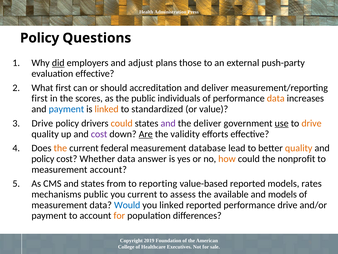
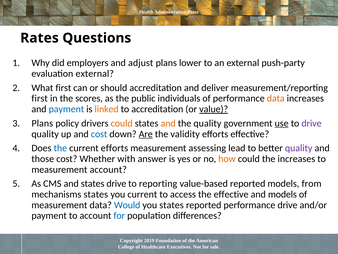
Policy: Policy -> Rates (40, 38)
did underline: present -> none (58, 63)
those: those -> lower (190, 63)
evaluation effective: effective -> external (95, 73)
to standardized: standardized -> accreditation (157, 109)
value underline: none -> present (214, 109)
Drive: Drive -> Plans (42, 123)
and colour: purple -> orange (168, 123)
the deliver: deliver -> quality (207, 123)
drive colour: orange -> purple (312, 123)
cost colour: purple -> blue (99, 134)
the colour: orange -> blue (60, 148)
current federal: federal -> efforts (114, 148)
database: database -> assessing (207, 148)
quality colour: orange -> purple (299, 148)
policy: policy -> those (43, 159)
Whether data: data -> with (126, 159)
the nonprofit: nonprofit -> increases (296, 159)
states from: from -> drive (116, 183)
rates: rates -> from (312, 183)
mechanisms public: public -> states (96, 194)
assess: assess -> access (183, 194)
the available: available -> effective (231, 194)
you linked: linked -> states (172, 205)
for colour: orange -> blue (119, 215)
